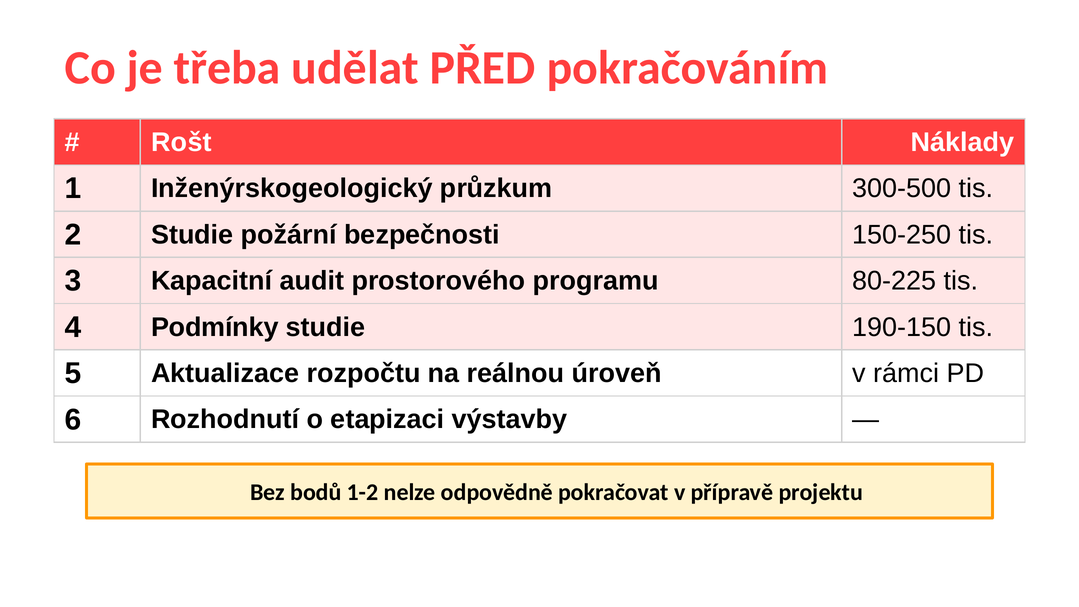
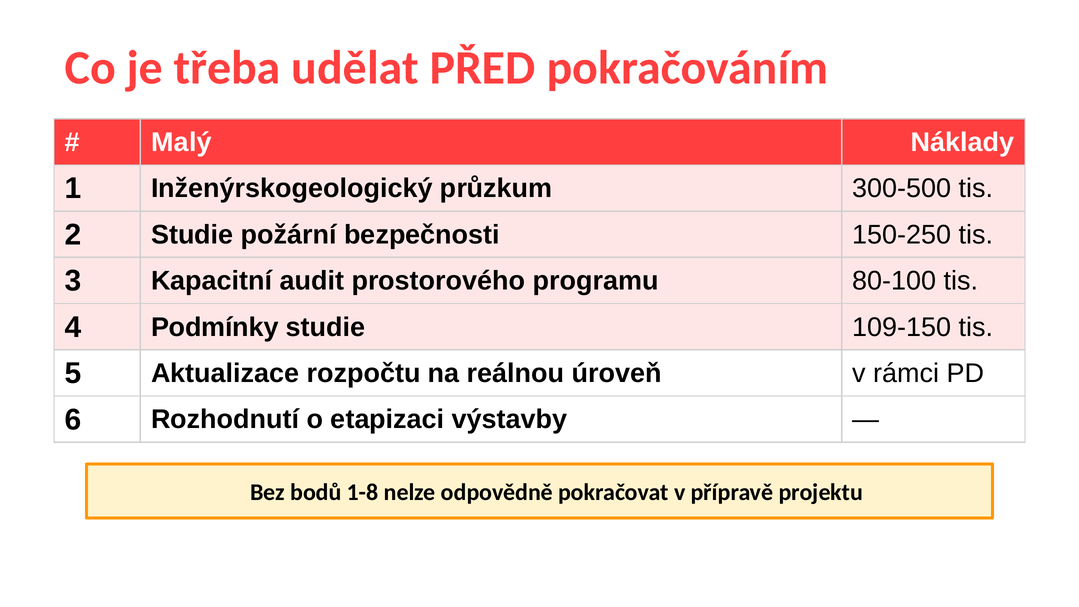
Rošt: Rošt -> Malý (182, 142)
80-225: 80-225 -> 80-100 (894, 281)
190-150: 190-150 -> 109-150 (902, 327)
1-2: 1-2 -> 1-8 (363, 493)
